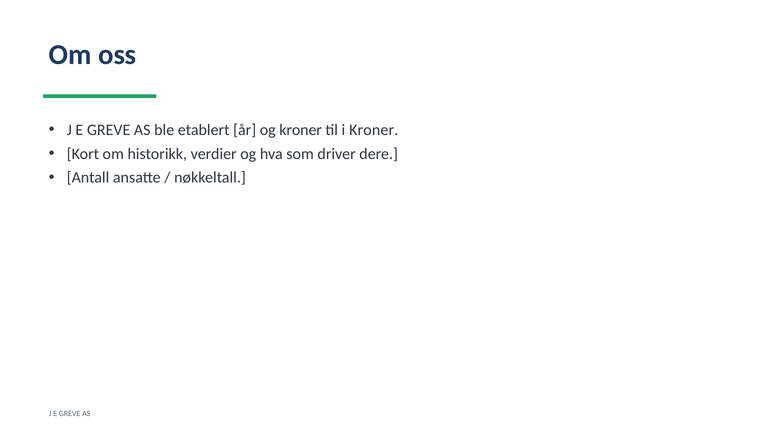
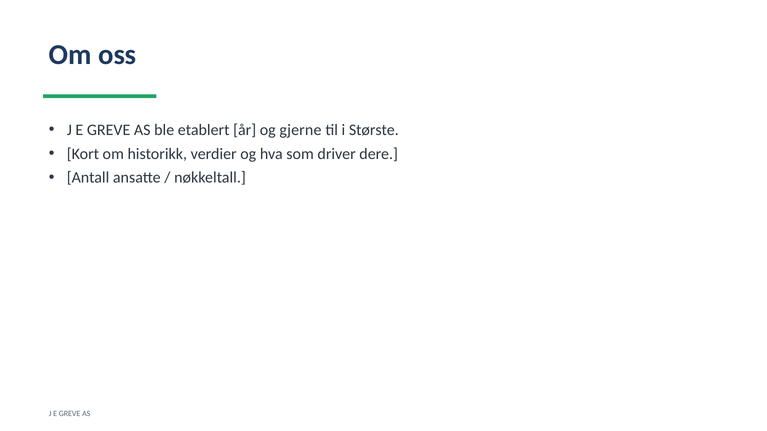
og kroner: kroner -> gjerne (300, 130)
i Kroner: Kroner -> Største (374, 130)
